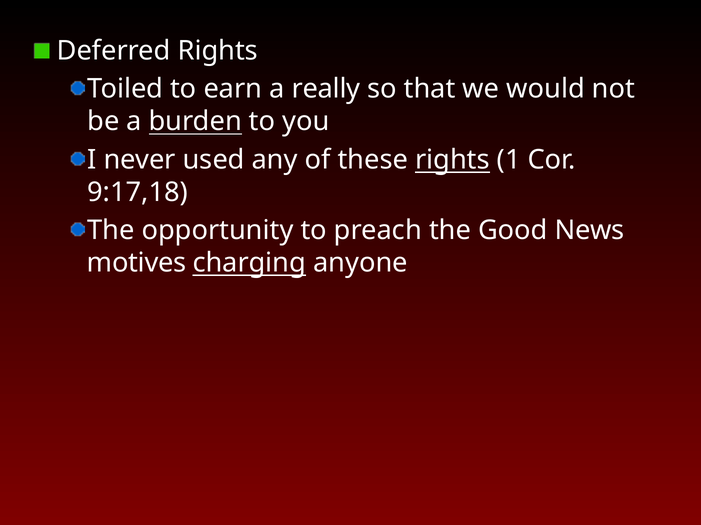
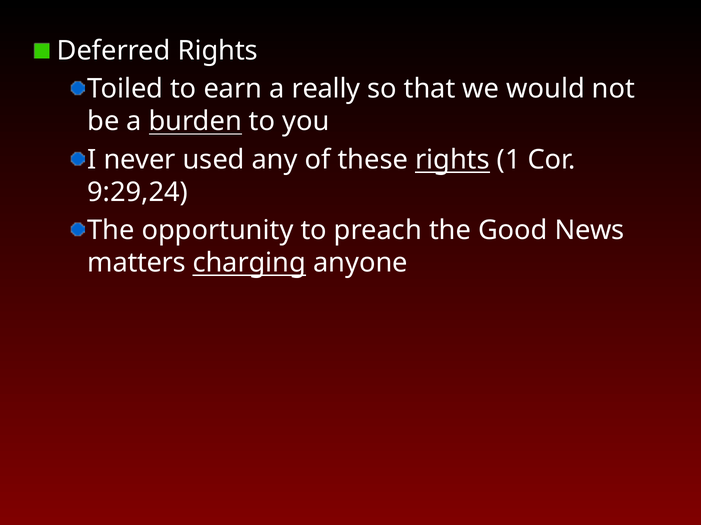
9:17,18: 9:17,18 -> 9:29,24 (138, 192)
motives: motives -> matters (137, 263)
